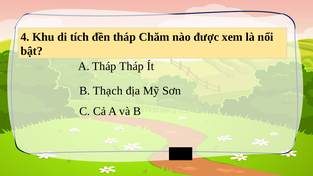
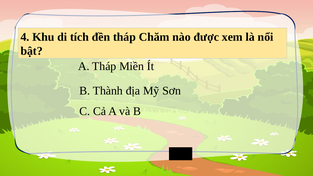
Tháp Tháp: Tháp -> Miền (132, 66)
Thạch: Thạch -> Thành (108, 91)
